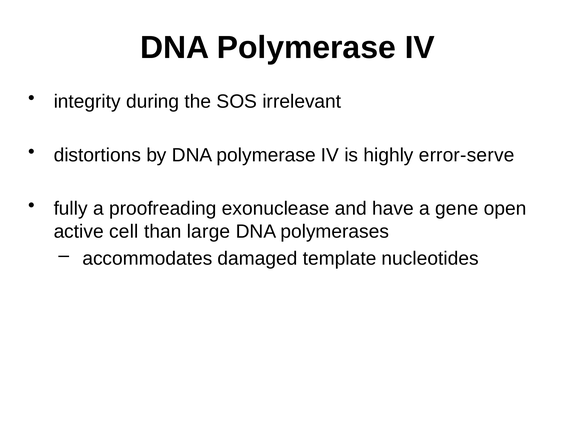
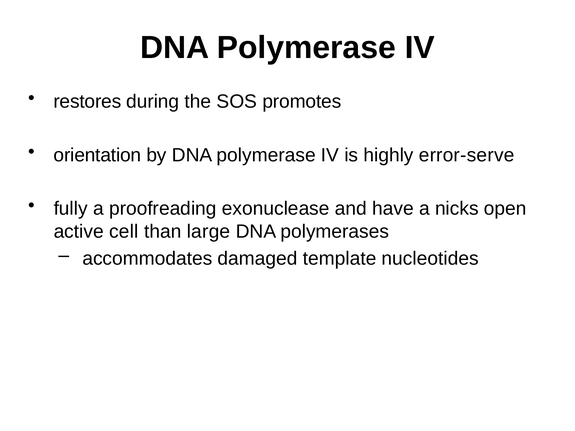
integrity: integrity -> restores (87, 101)
irrelevant: irrelevant -> promotes (302, 101)
distortions: distortions -> orientation (97, 155)
gene: gene -> nicks (457, 209)
